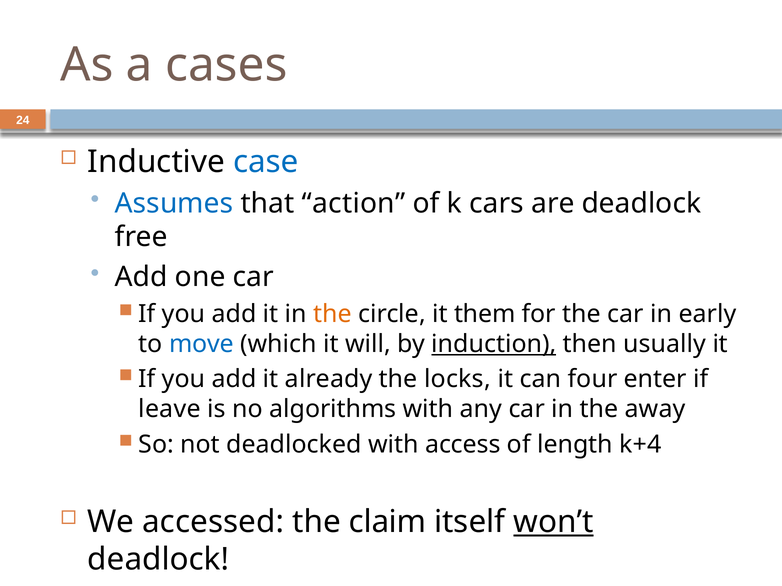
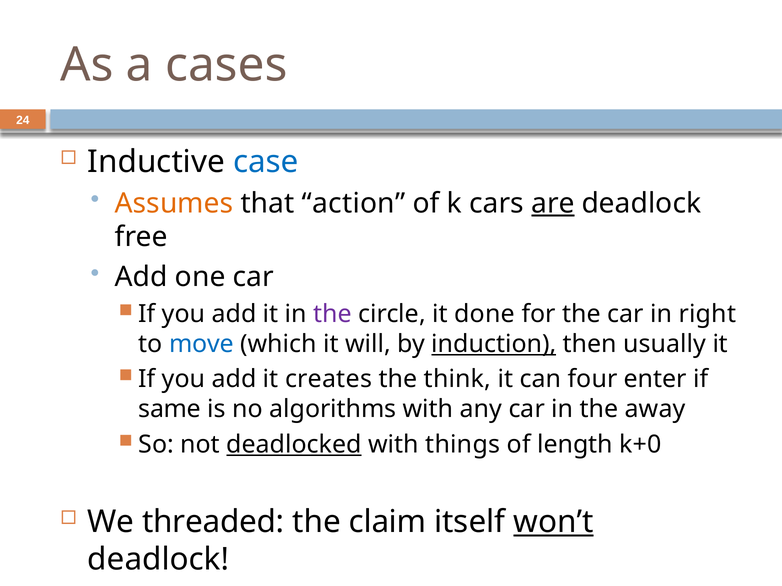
Assumes colour: blue -> orange (174, 203)
are underline: none -> present (553, 203)
the colour: orange -> purple (333, 314)
them: them -> done (485, 314)
early: early -> right (707, 314)
already: already -> creates (328, 380)
locks: locks -> think (458, 380)
leave: leave -> same (170, 410)
deadlocked underline: none -> present (294, 445)
access: access -> things (463, 445)
k+4: k+4 -> k+0 (640, 445)
accessed: accessed -> threaded (213, 522)
